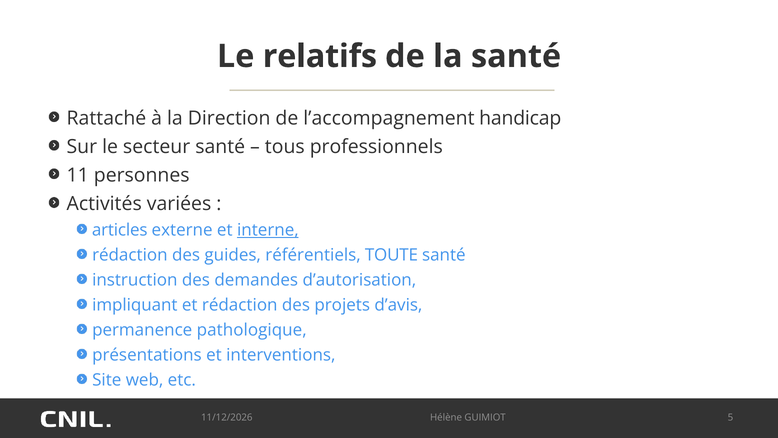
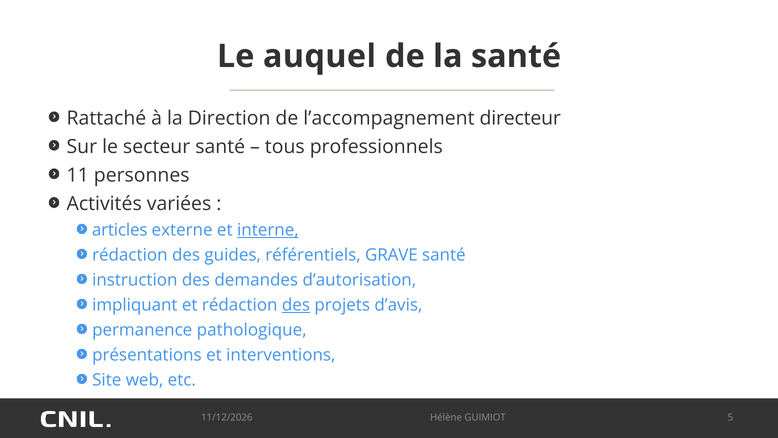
relatifs: relatifs -> auquel (320, 56)
handicap: handicap -> directeur (520, 118)
TOUTE: TOUTE -> GRAVE (391, 255)
des underline: none -> present (296, 305)
